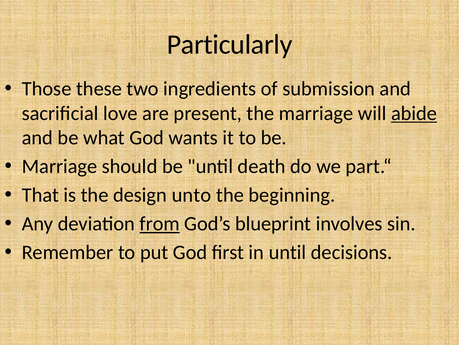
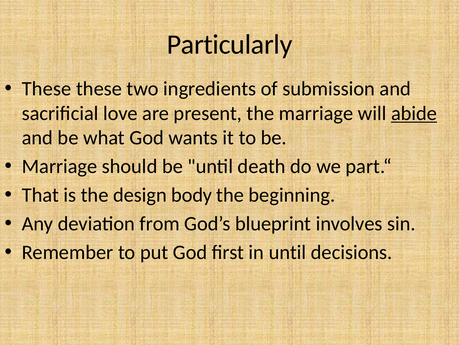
Those: Those -> These (47, 89)
unto: unto -> body (192, 195)
from underline: present -> none (160, 223)
